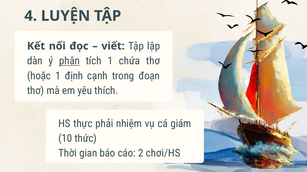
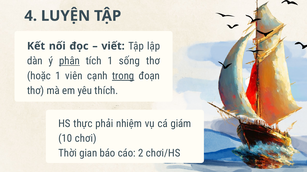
chứa: chứa -> sống (129, 61)
định: định -> viên (74, 76)
trong underline: none -> present (123, 76)
thức: thức -> chơi (86, 139)
